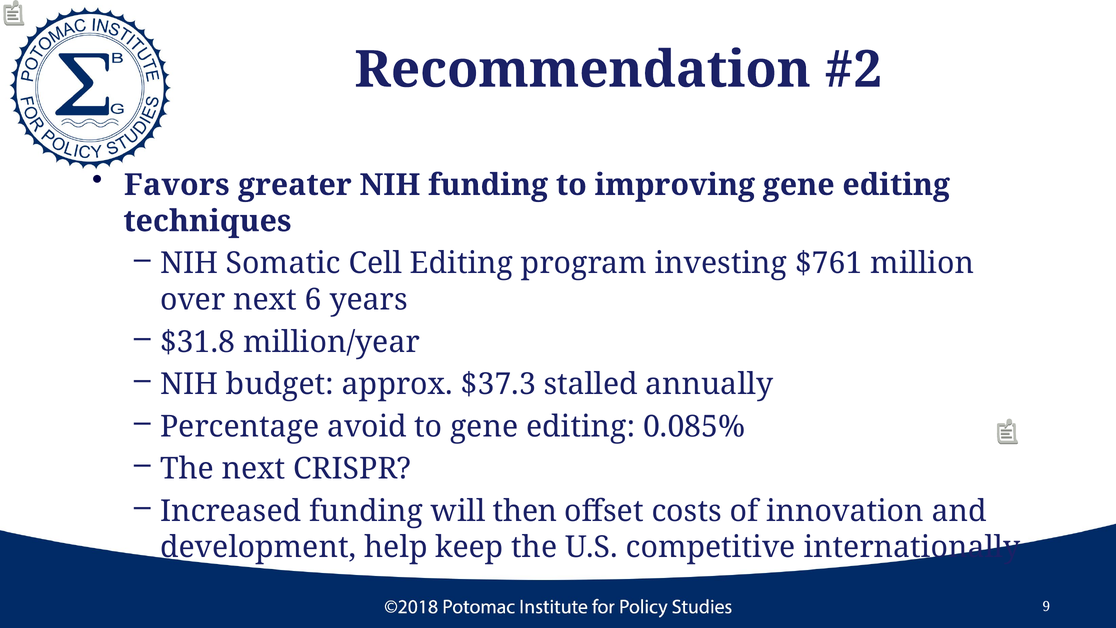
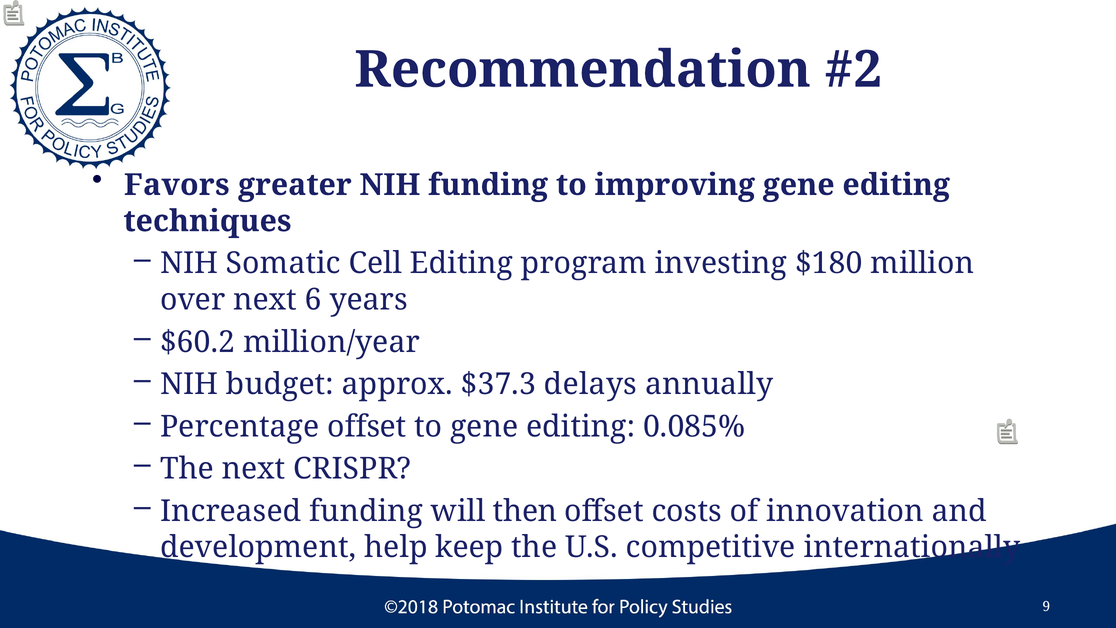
$761: $761 -> $180 (829, 263)
$31.8: $31.8 -> $60.2 (198, 342)
stalled: stalled -> delays (590, 384)
Percentage avoid: avoid -> offset (367, 426)
